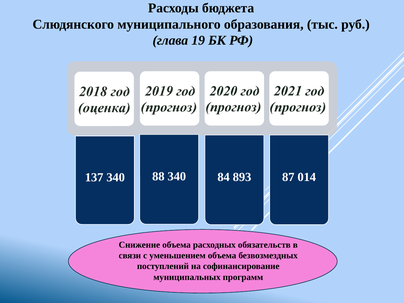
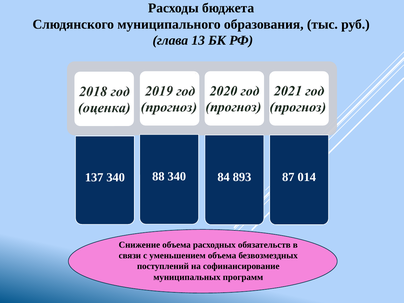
19: 19 -> 13 (198, 41)
